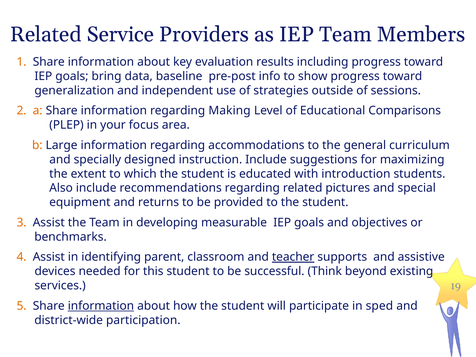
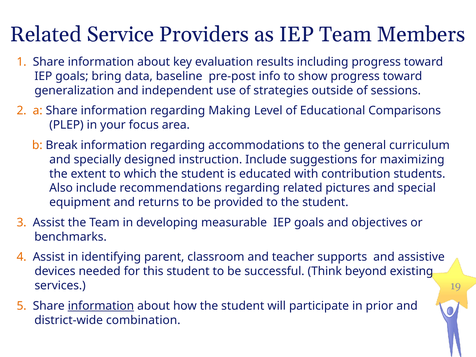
Large: Large -> Break (62, 145)
introduction: introduction -> contribution (356, 174)
teacher underline: present -> none (293, 257)
sped: sped -> prior (379, 306)
participation: participation -> combination (143, 320)
